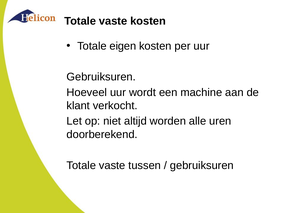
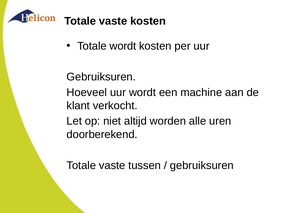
Totale eigen: eigen -> wordt (123, 46)
